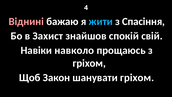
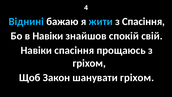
Віднині colour: pink -> light blue (26, 21)
в Захист: Захист -> Навіки (48, 36)
Навіки навколо: навколо -> спасіння (74, 50)
